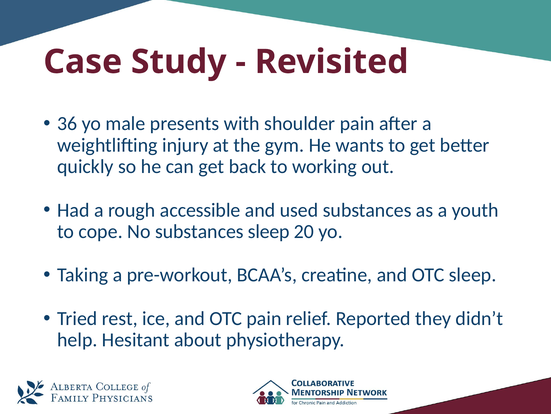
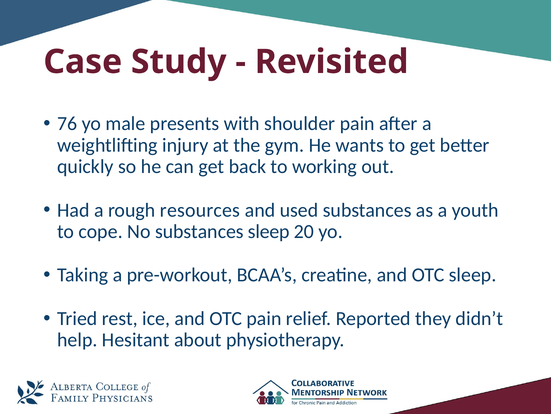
36: 36 -> 76 (67, 123)
accessible: accessible -> resources (200, 210)
